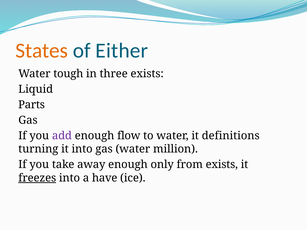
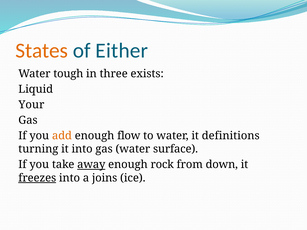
Parts: Parts -> Your (31, 105)
add colour: purple -> orange (62, 136)
million: million -> surface (176, 149)
away underline: none -> present (91, 165)
only: only -> rock (162, 165)
from exists: exists -> down (222, 165)
have: have -> joins (105, 178)
